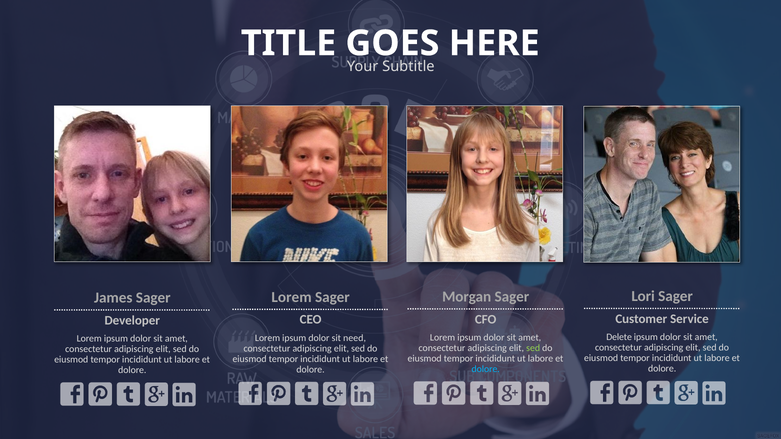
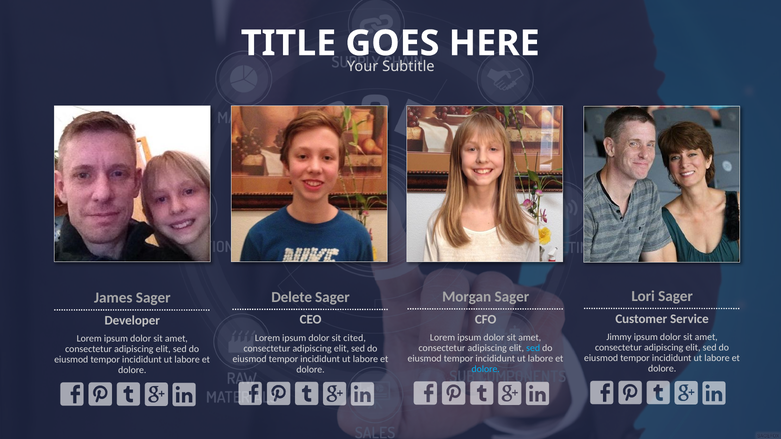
Lorem: Lorem -> Delete (292, 297)
Delete: Delete -> Jimmy (619, 337)
need: need -> cited (355, 338)
sed colour: light green -> light blue (533, 348)
